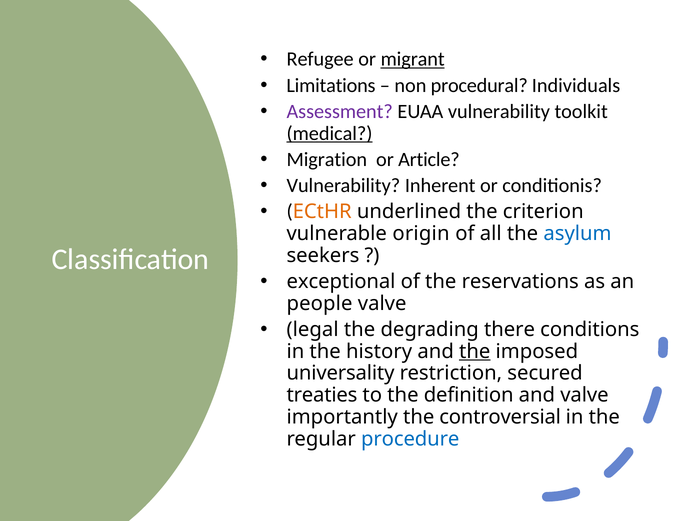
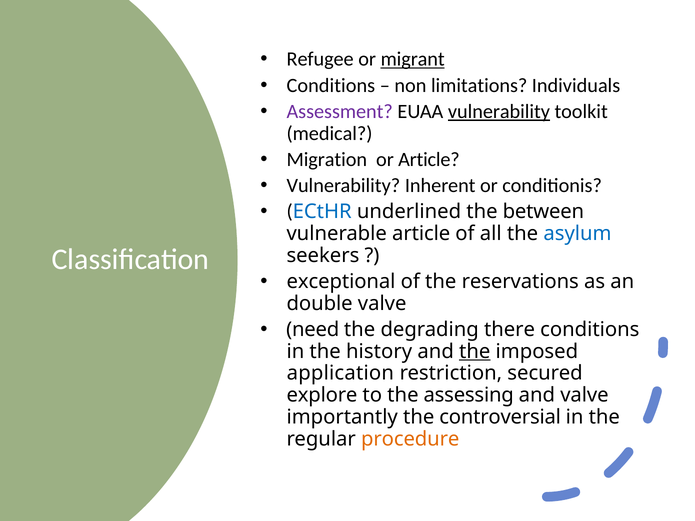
Limitations: Limitations -> Conditions (331, 85)
procedural: procedural -> limitations (479, 85)
vulnerability underline: none -> present (499, 111)
medical underline: present -> none (330, 133)
ECtHR colour: orange -> blue (322, 212)
criterion: criterion -> between (543, 212)
vulnerable origin: origin -> article (421, 234)
people: people -> double (320, 304)
legal: legal -> need (313, 330)
universality: universality -> application (340, 373)
treaties: treaties -> explore (322, 395)
definition: definition -> assessing (469, 395)
procedure colour: blue -> orange (410, 439)
